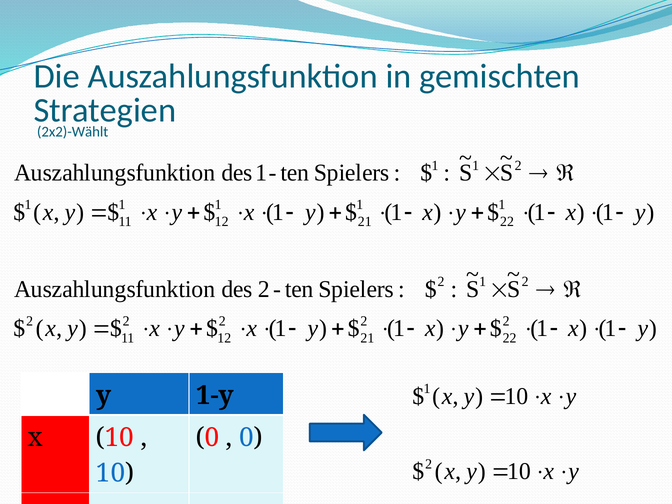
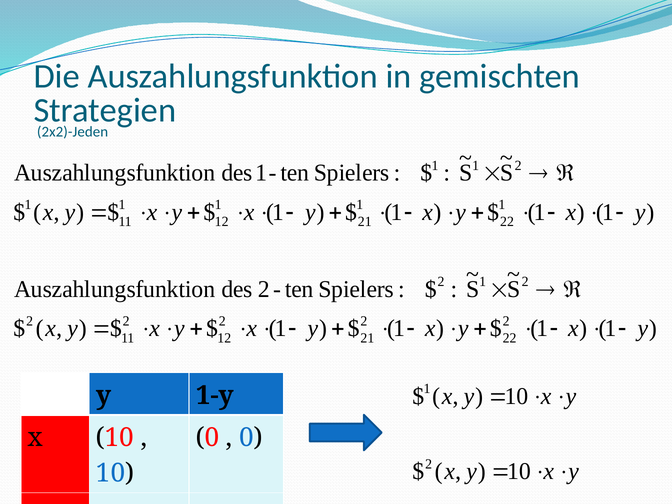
2x2)-Wählt: 2x2)-Wählt -> 2x2)-Jeden (73, 132)
